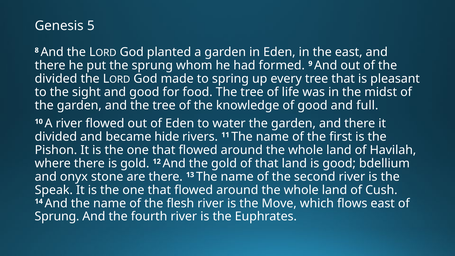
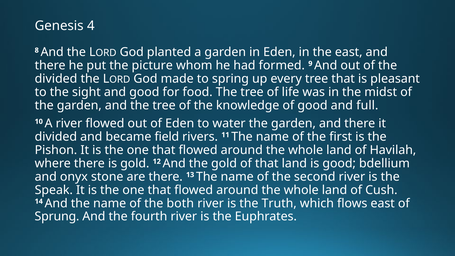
5: 5 -> 4 (91, 26)
the sprung: sprung -> picture (152, 65)
hide: hide -> field (167, 137)
flesh: flesh -> both (180, 203)
Move: Move -> Truth (279, 203)
